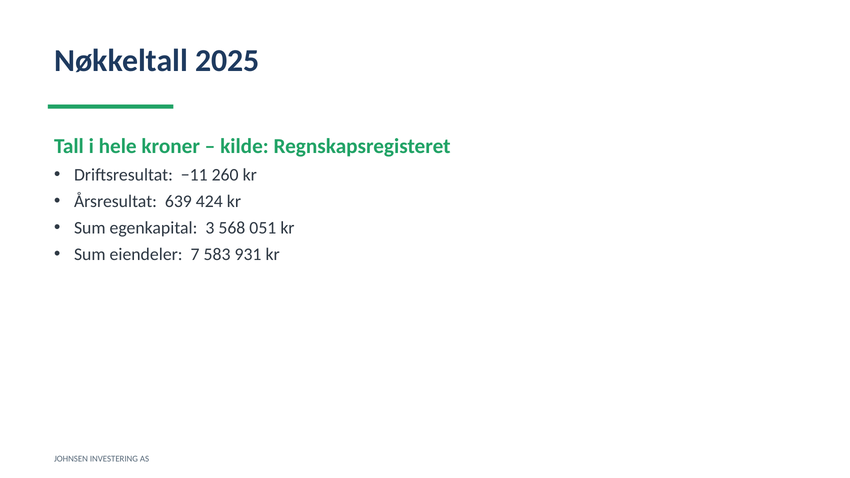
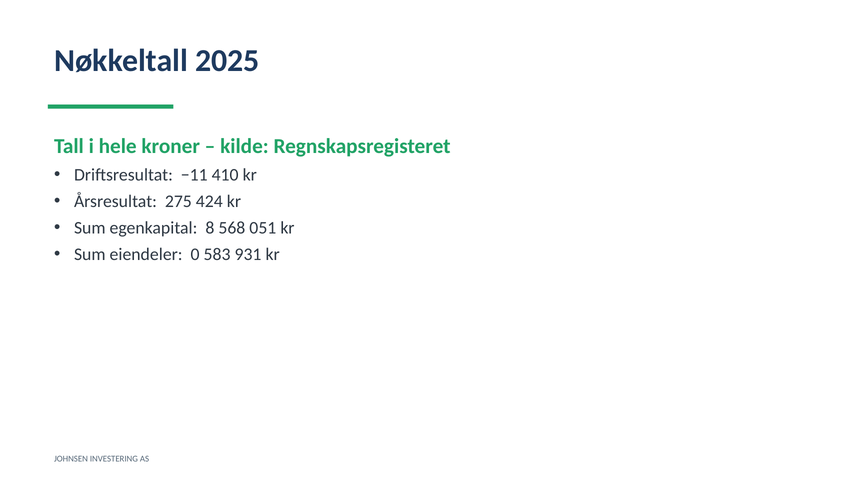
260: 260 -> 410 (225, 175)
639: 639 -> 275 (178, 201)
3: 3 -> 8 (210, 228)
7: 7 -> 0 (195, 255)
